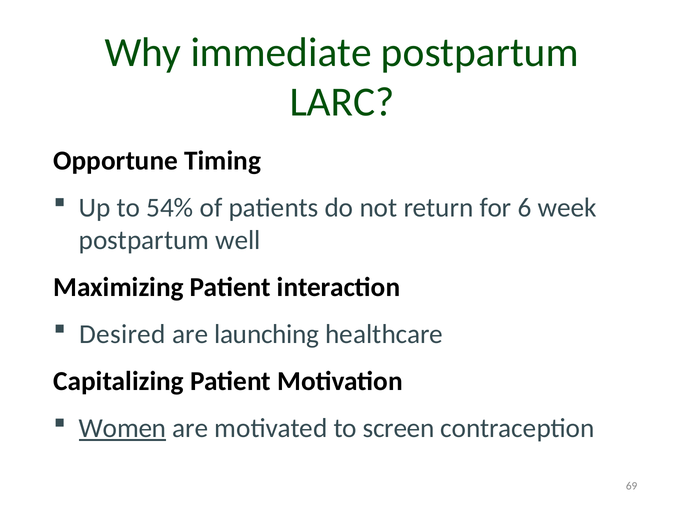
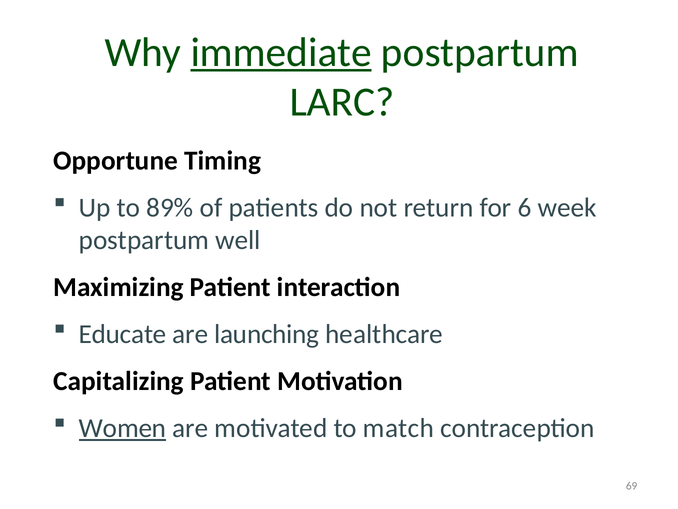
immediate underline: none -> present (281, 52)
54%: 54% -> 89% (170, 207)
Desired: Desired -> Educate (123, 334)
screen: screen -> match (398, 428)
